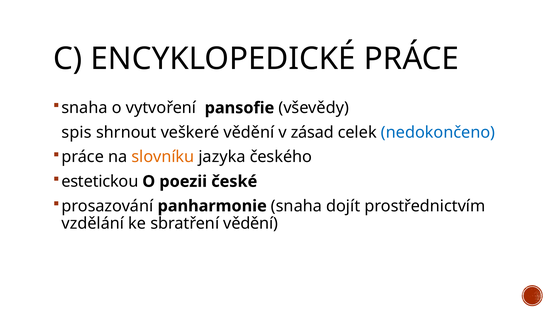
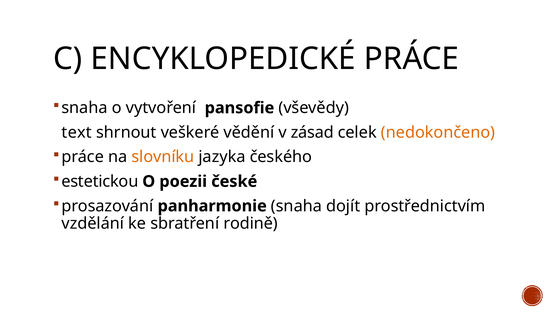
spis: spis -> text (77, 132)
nedokončeno colour: blue -> orange (438, 132)
sbratření vědění: vědění -> rodině (251, 223)
